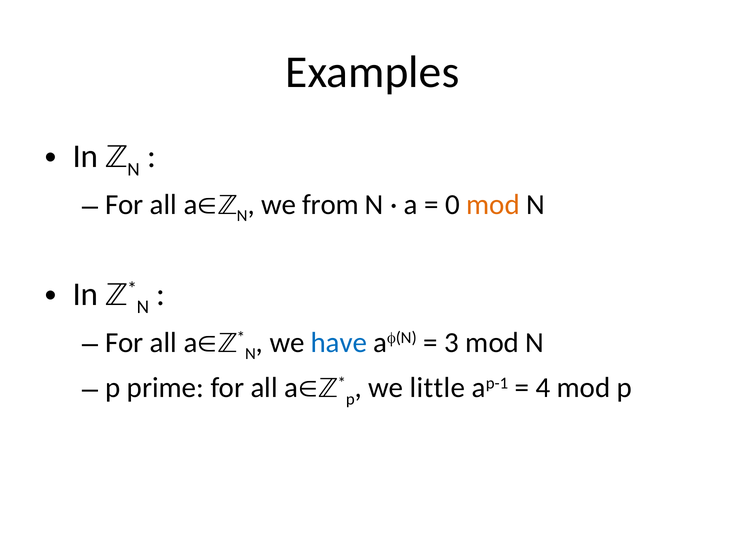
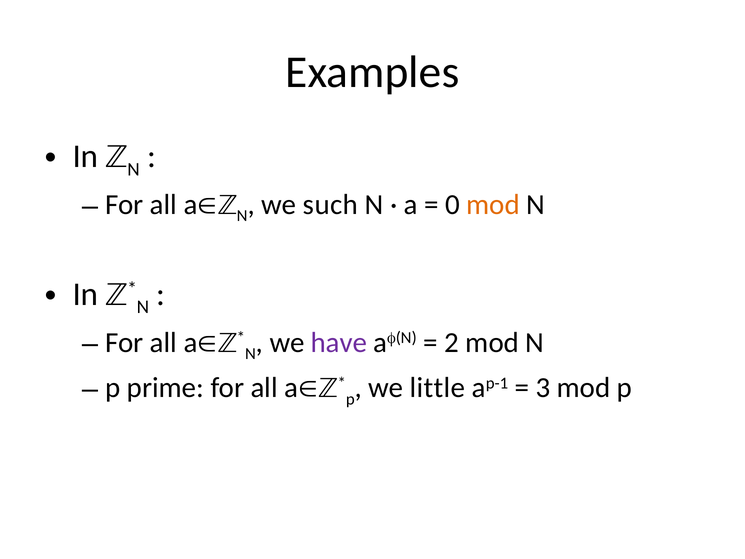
from: from -> such (330, 205)
have colour: blue -> purple (339, 342)
3: 3 -> 2 (452, 342)
4: 4 -> 3 (543, 388)
